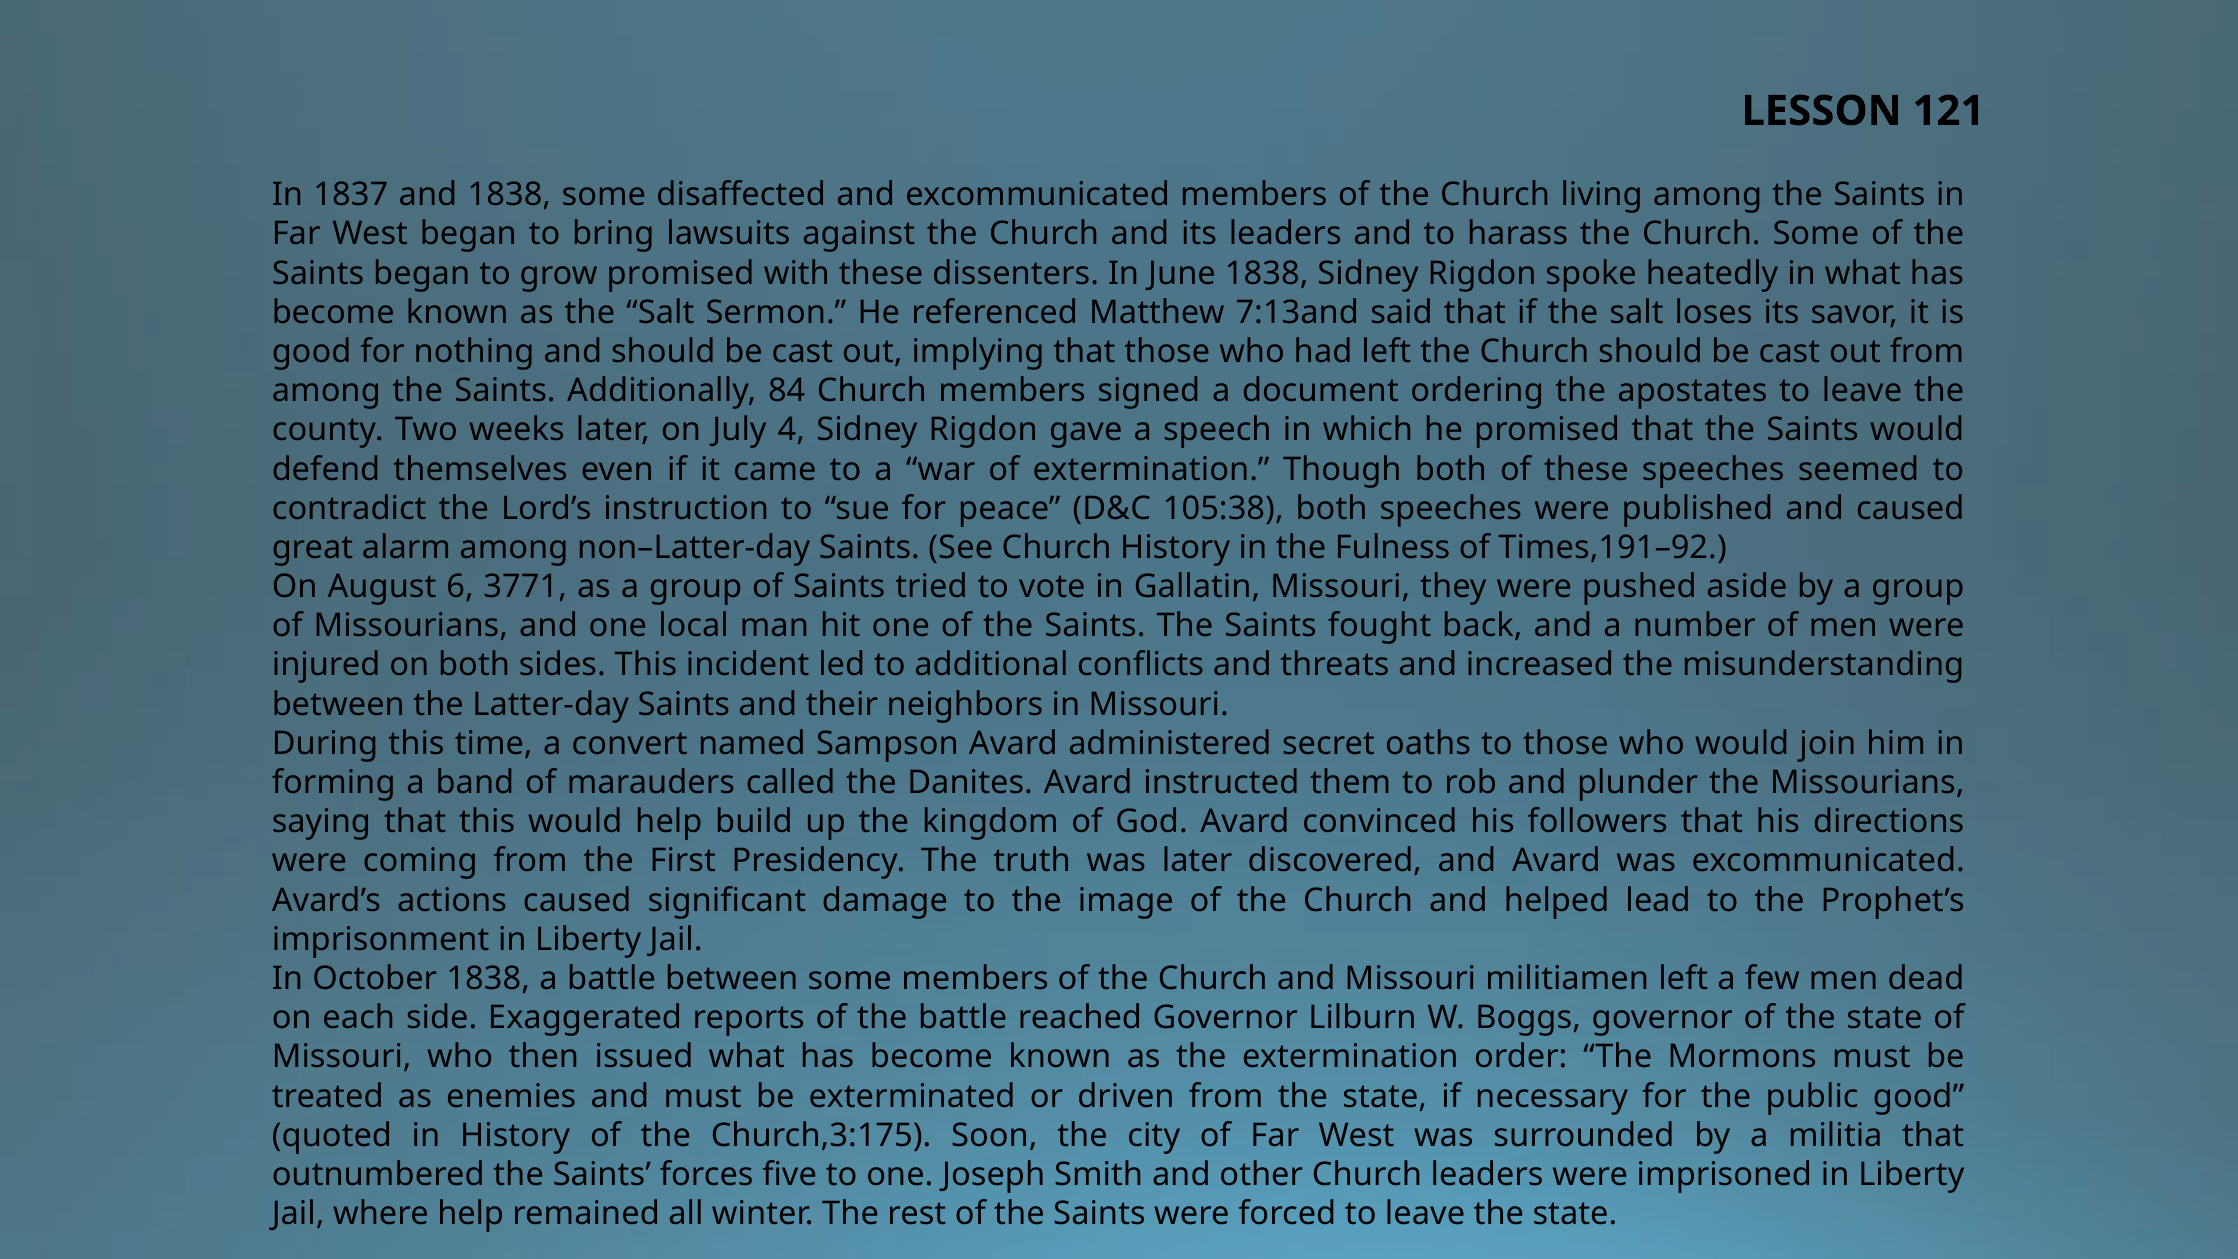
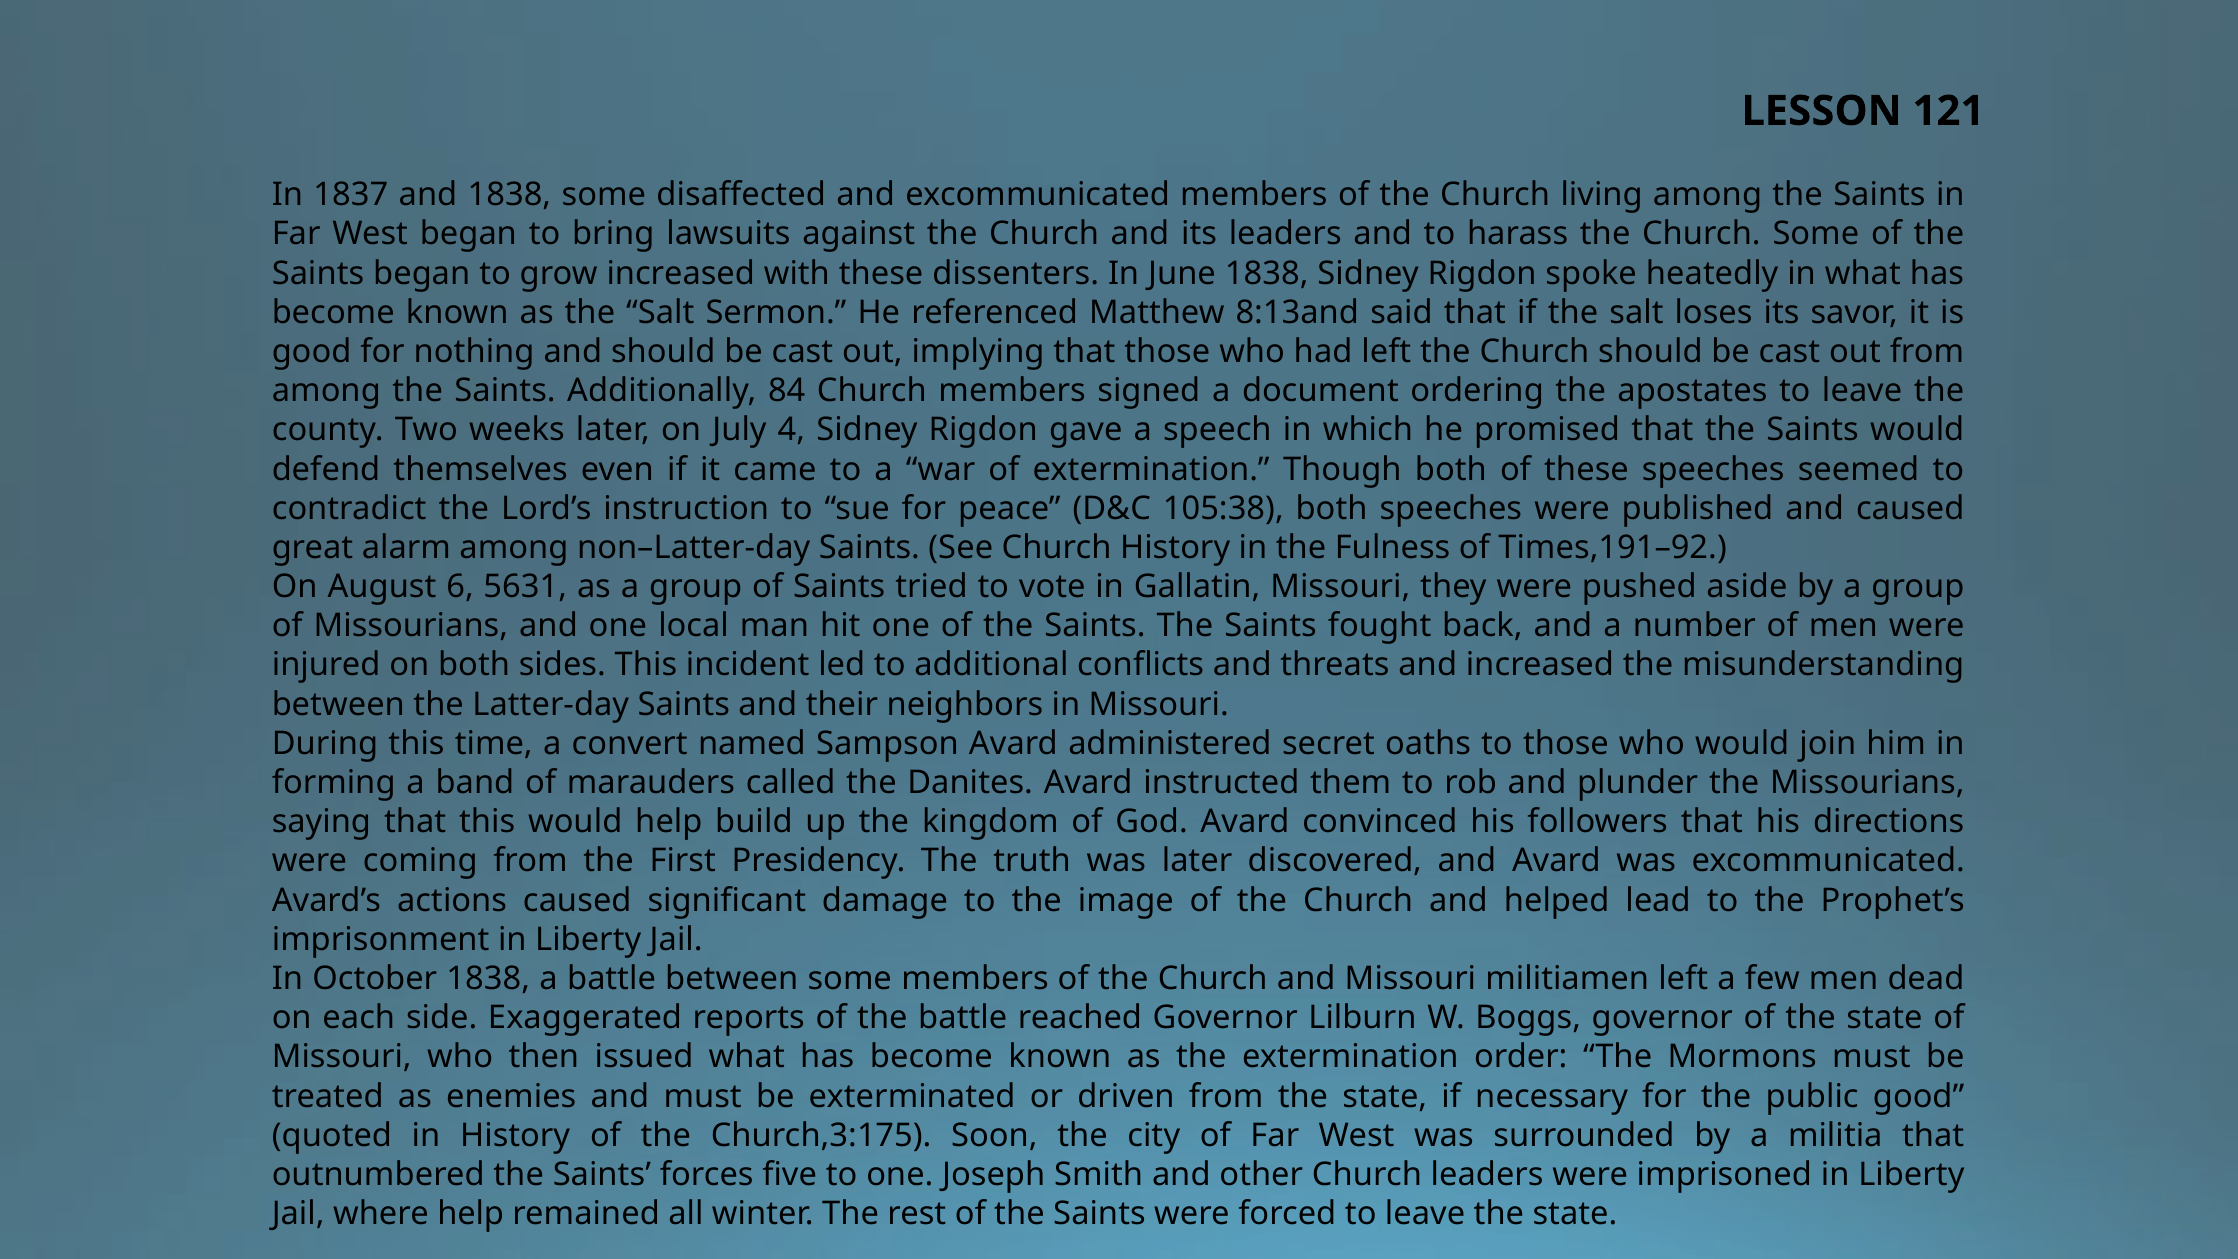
grow promised: promised -> increased (681, 273)
7:13and: 7:13and -> 8:13and (1297, 312)
3771: 3771 -> 5631 (525, 587)
